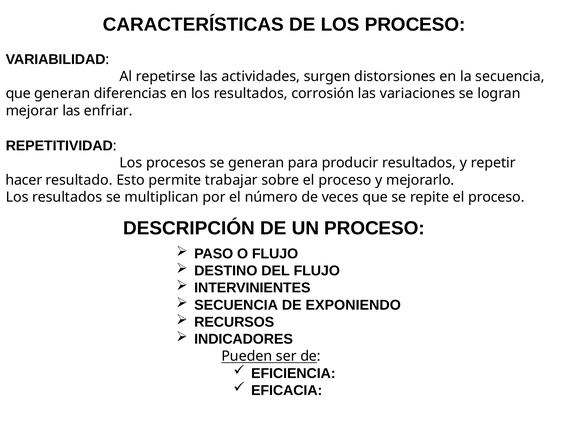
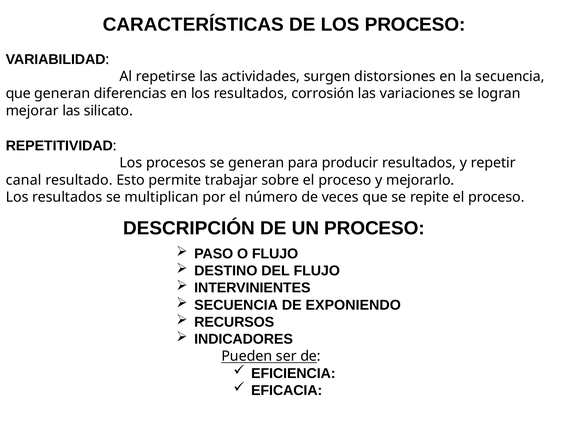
enfriar: enfriar -> silicato (108, 111)
hacer: hacer -> canal (24, 180)
